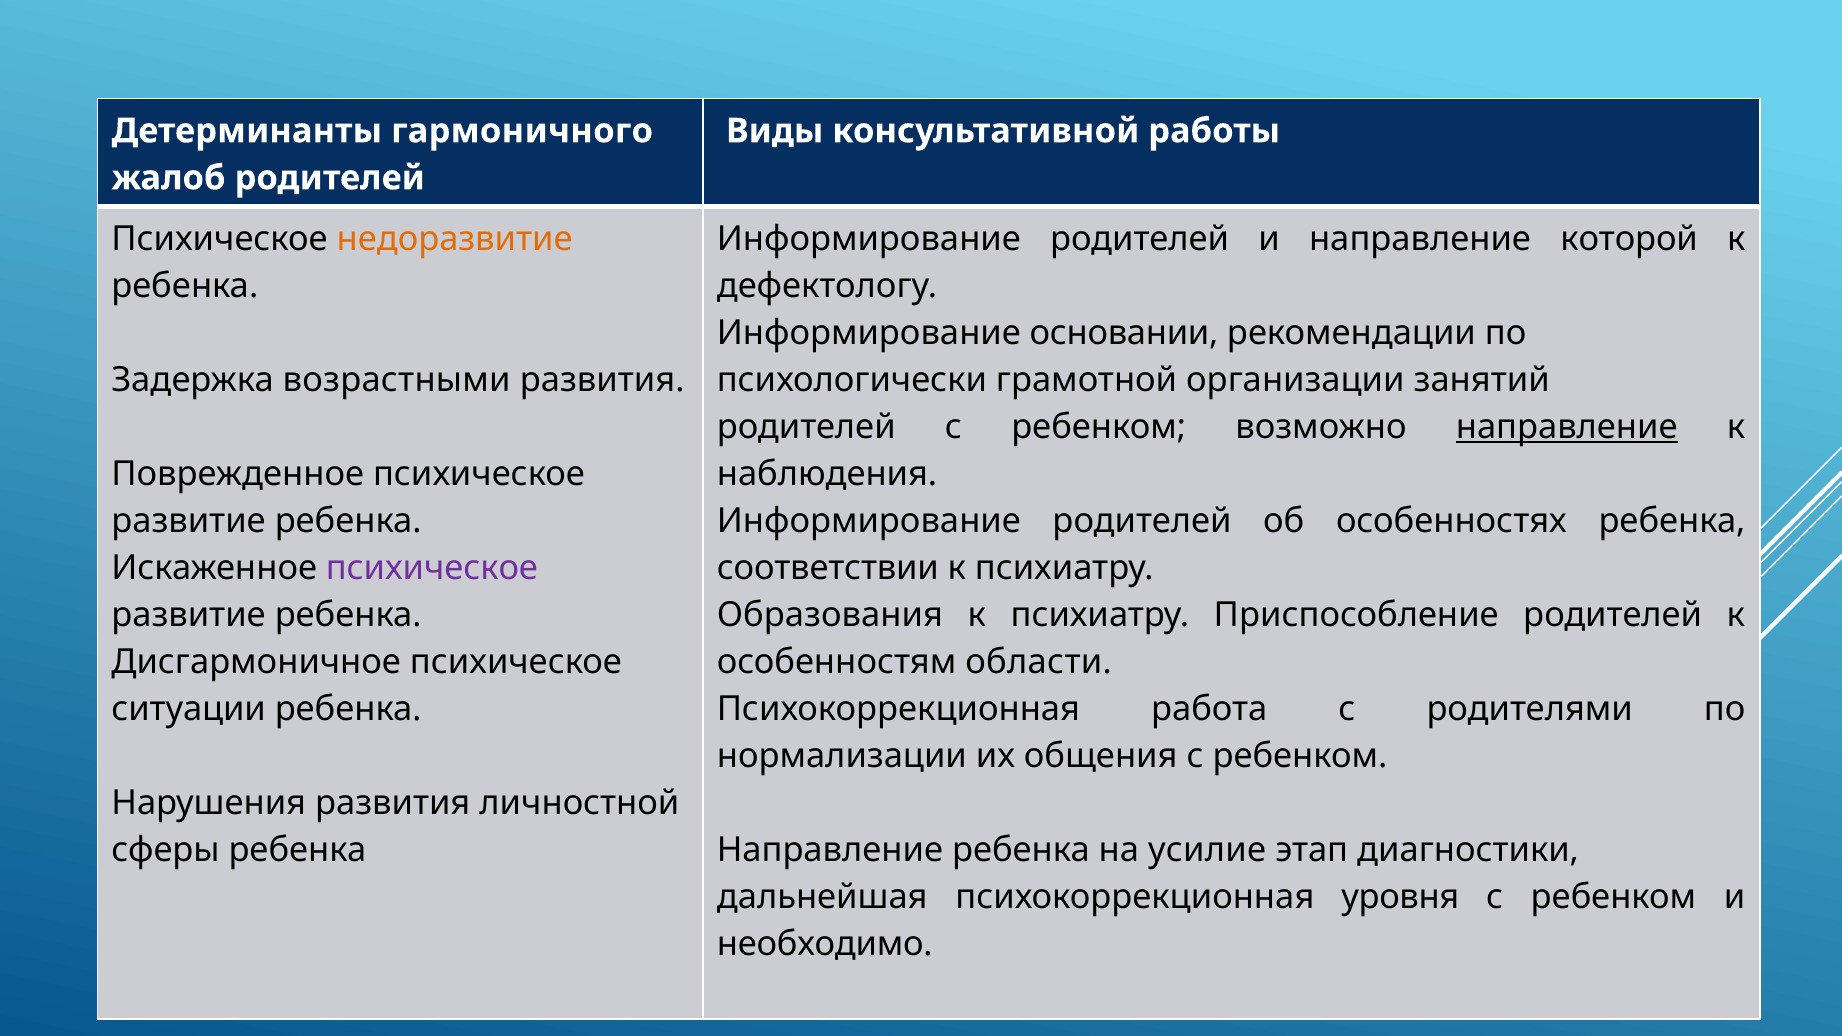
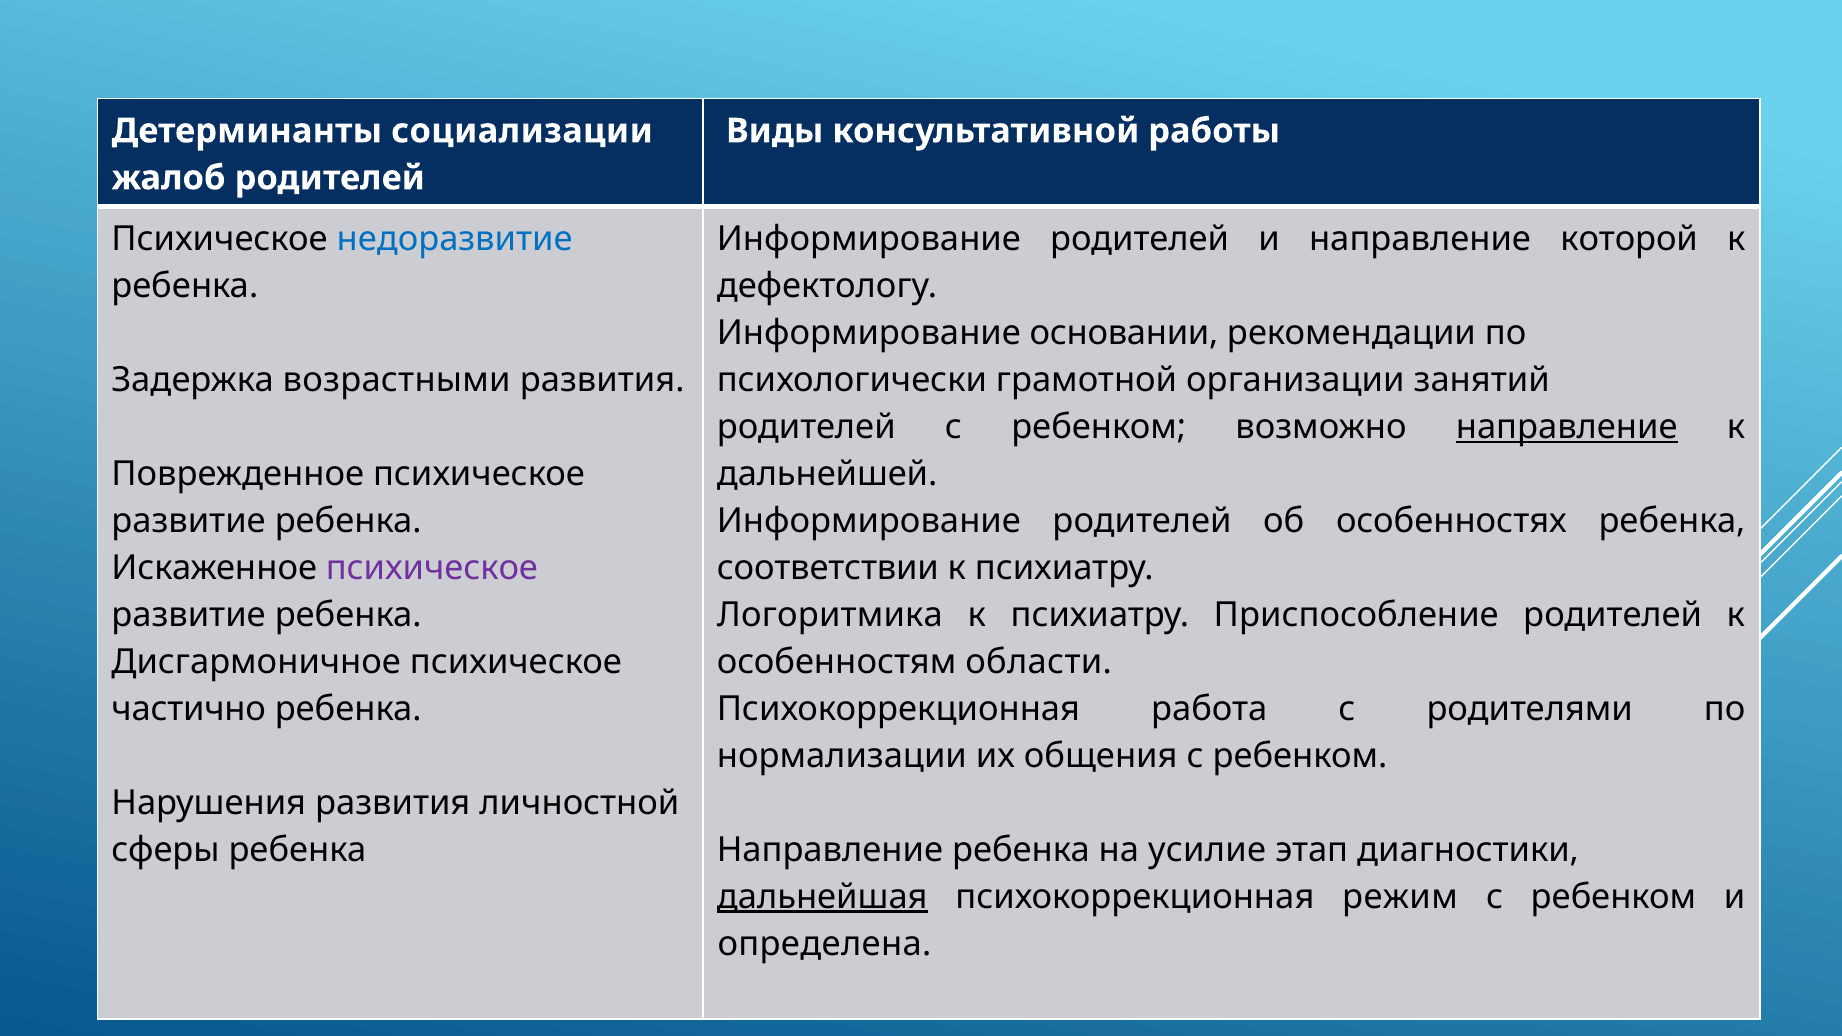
гармоничного: гармоничного -> социализации (522, 131)
недоразвитие colour: orange -> blue (455, 239)
наблюдения: наблюдения -> дальнейшей (827, 474)
Образования: Образования -> Логоритмика (830, 615)
ситуации: ситуации -> частично (189, 709)
дальнейшая underline: none -> present (822, 897)
уровня: уровня -> режим (1400, 897)
необходимо: необходимо -> определена (824, 944)
